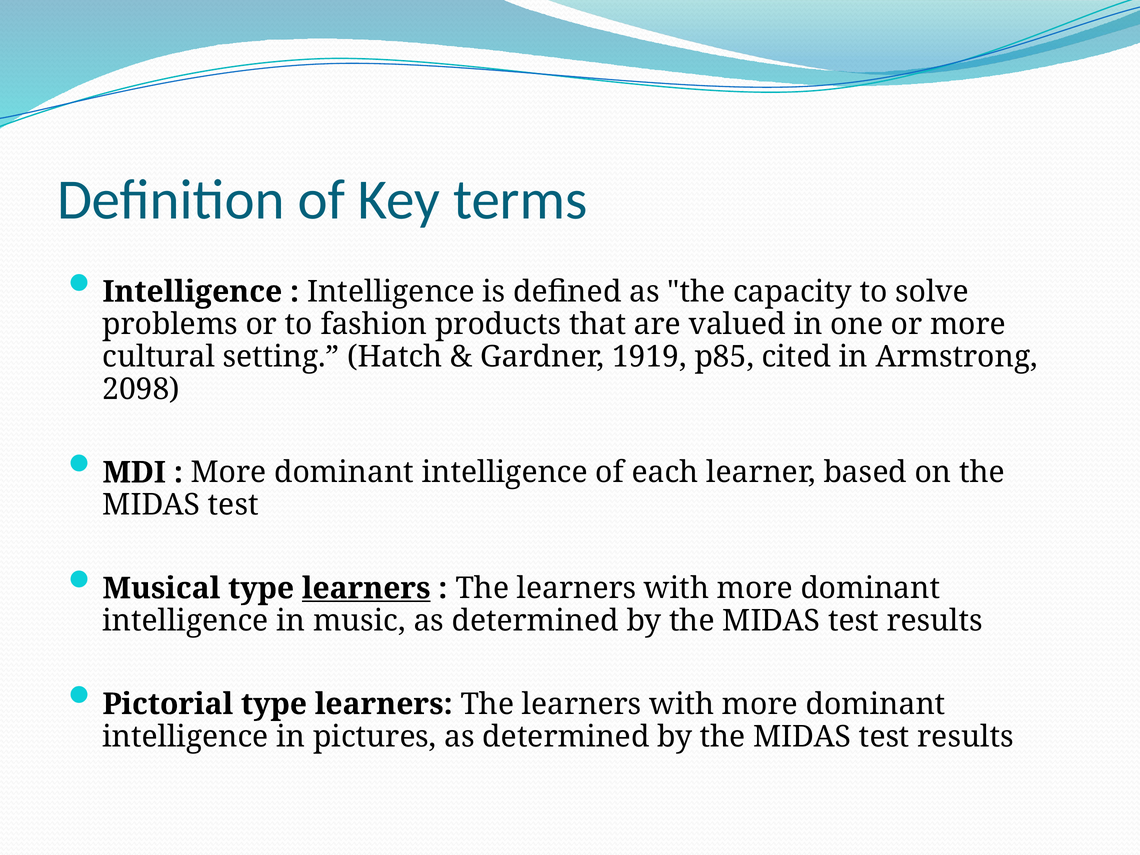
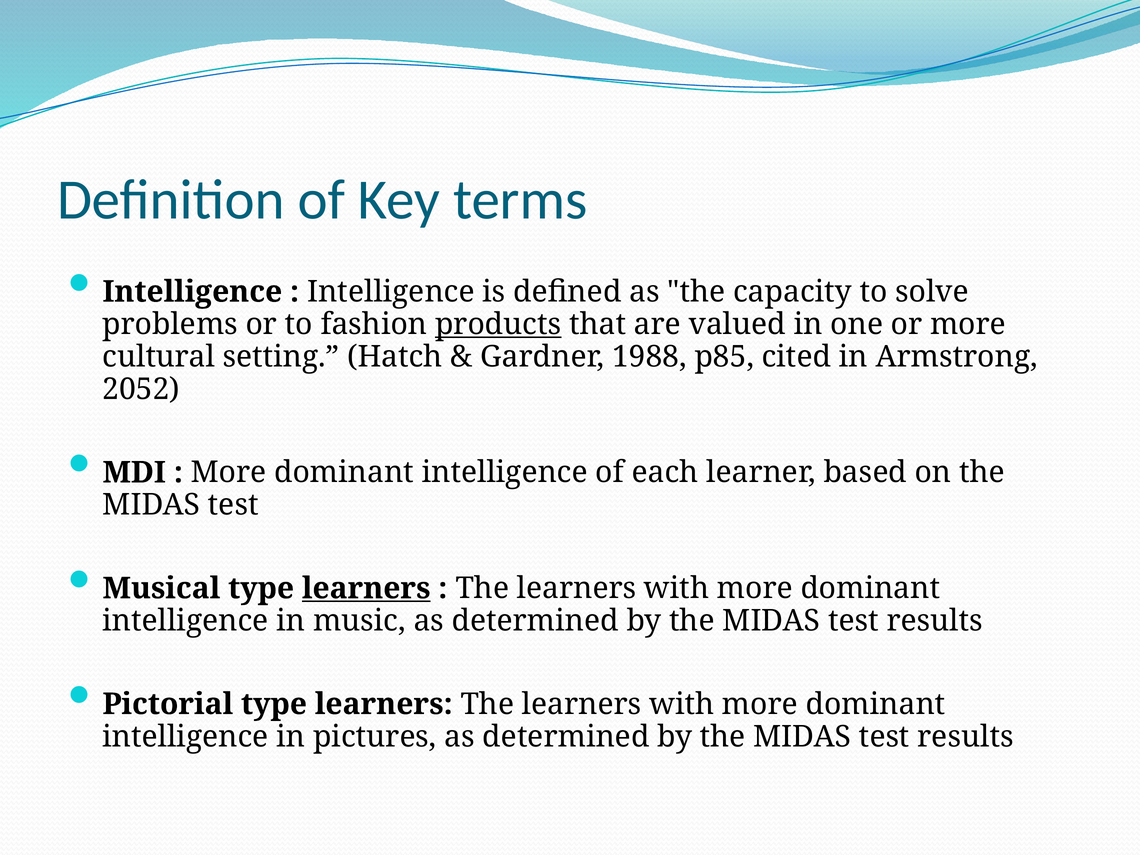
products underline: none -> present (498, 324)
1919: 1919 -> 1988 (649, 357)
2098: 2098 -> 2052 (141, 389)
